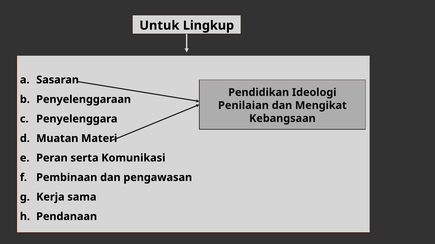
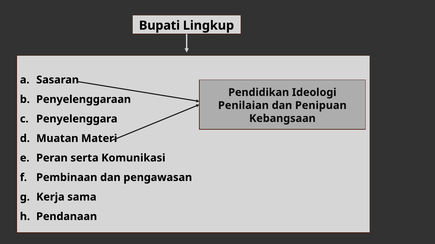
Untuk: Untuk -> Bupati (159, 26)
Mengikat: Mengikat -> Penipuan (321, 106)
